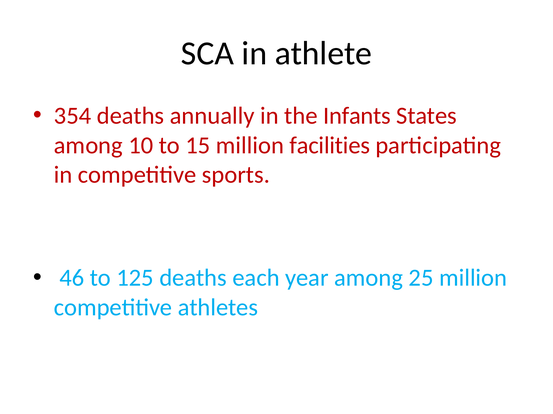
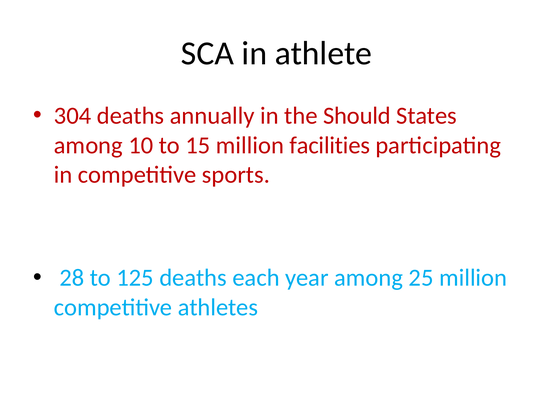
354: 354 -> 304 (73, 116)
Infants: Infants -> Should (357, 116)
46: 46 -> 28 (72, 278)
